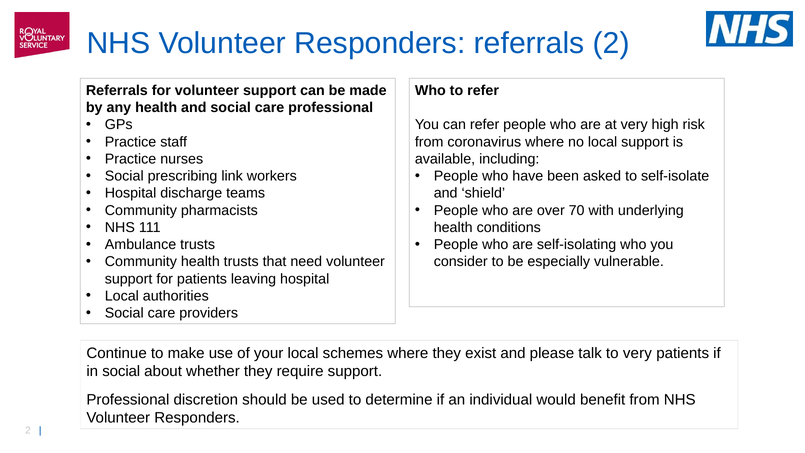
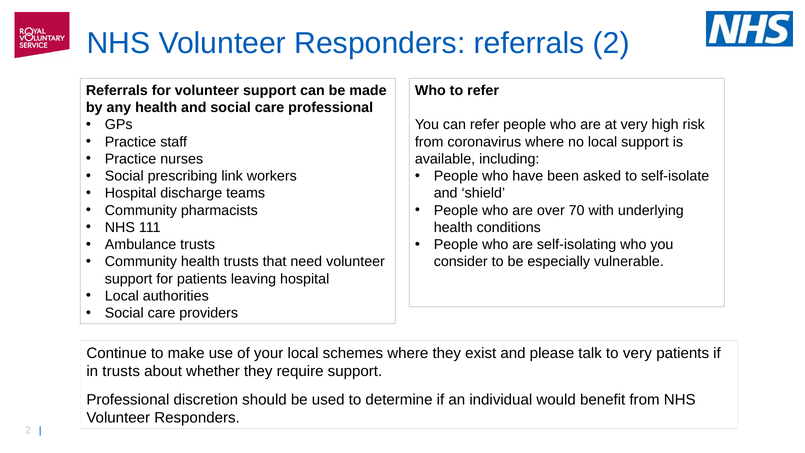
in social: social -> trusts (121, 371)
